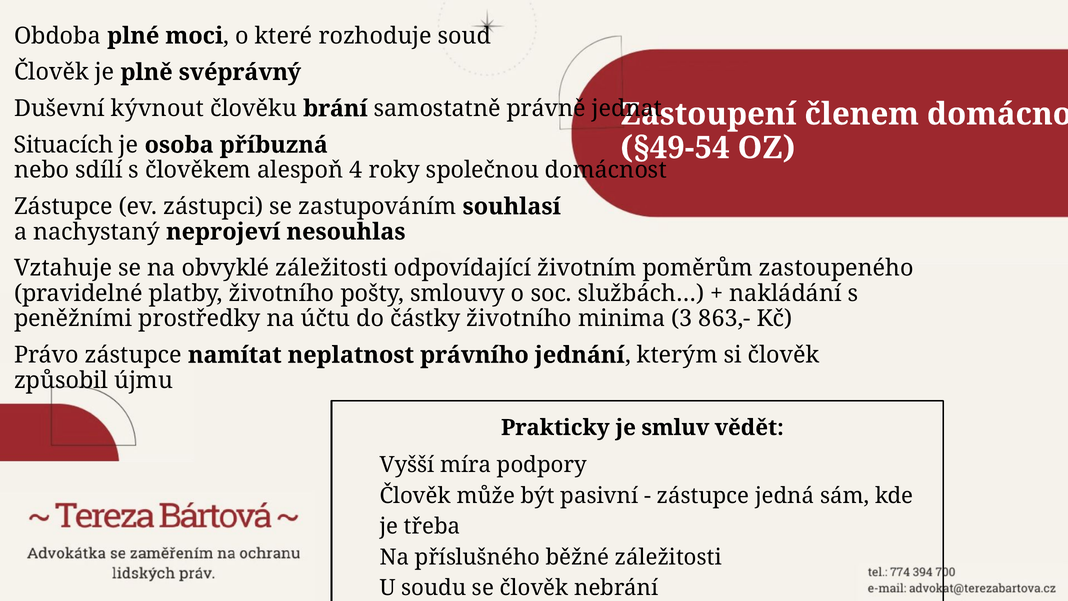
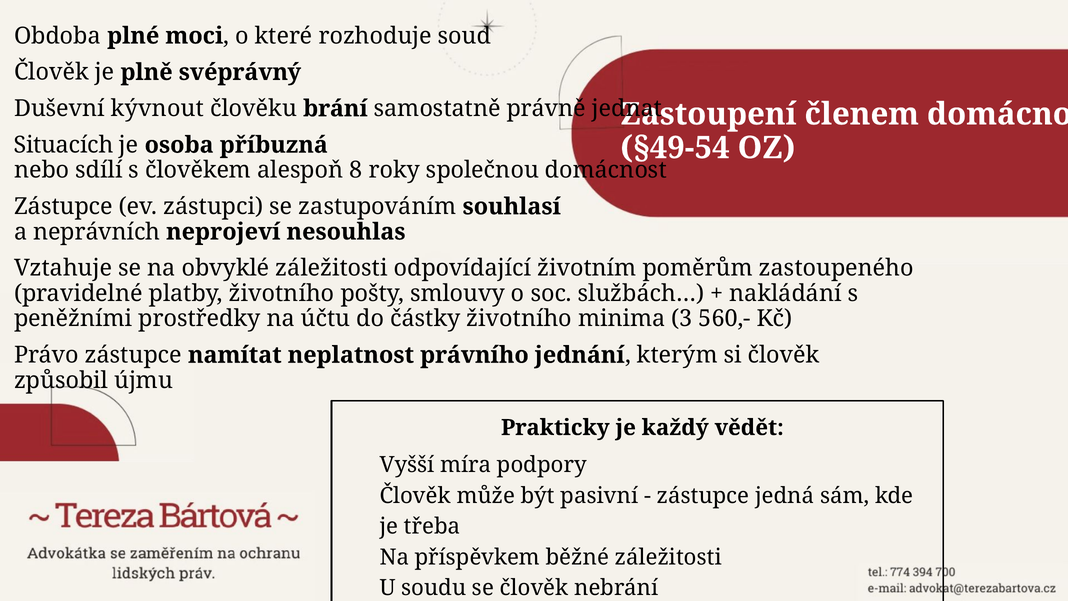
4: 4 -> 8 (356, 170)
nachystaný: nachystaný -> neprávních (97, 232)
863,-: 863,- -> 560,- (725, 319)
smluv: smluv -> každý (675, 427)
příslušného: příslušného -> příspěvkem (477, 557)
